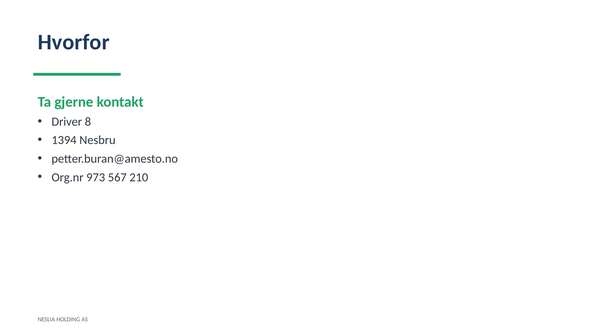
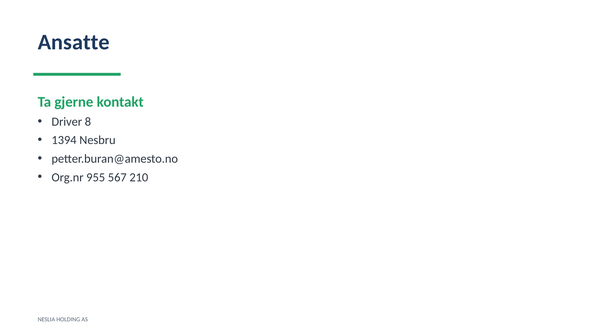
Hvorfor: Hvorfor -> Ansatte (74, 42)
973: 973 -> 955 (96, 177)
